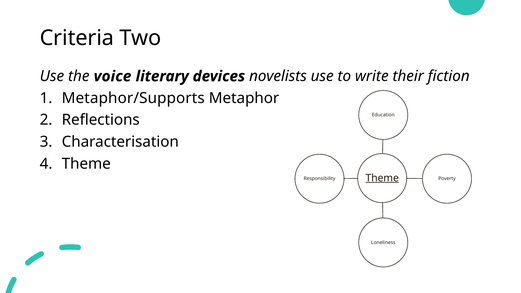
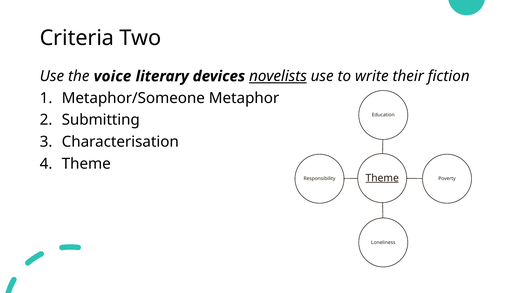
novelists underline: none -> present (278, 76)
Metaphor/Supports: Metaphor/Supports -> Metaphor/Someone (133, 98)
Reflections: Reflections -> Submitting (101, 120)
